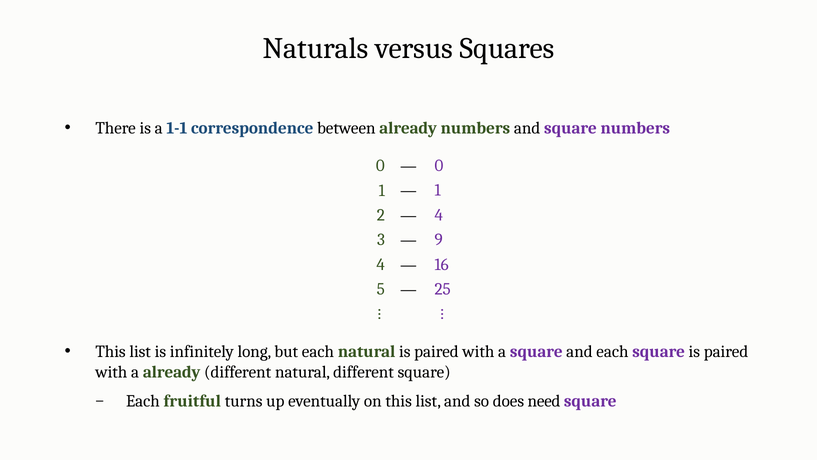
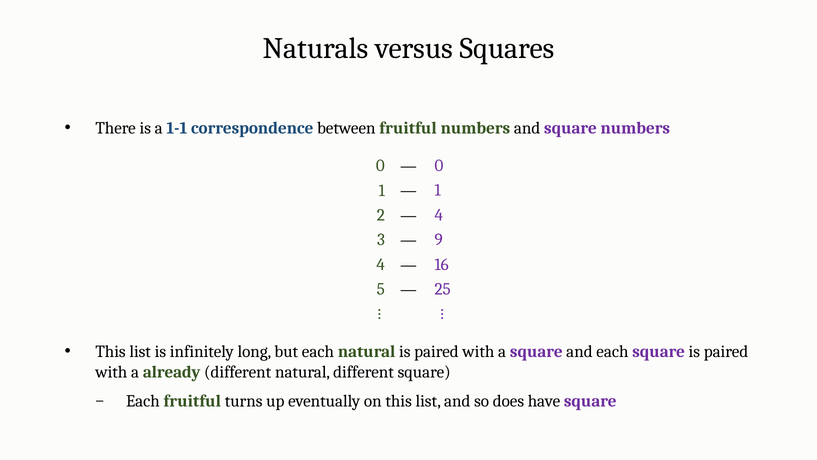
between already: already -> fruitful (408, 128)
need: need -> have (544, 401)
